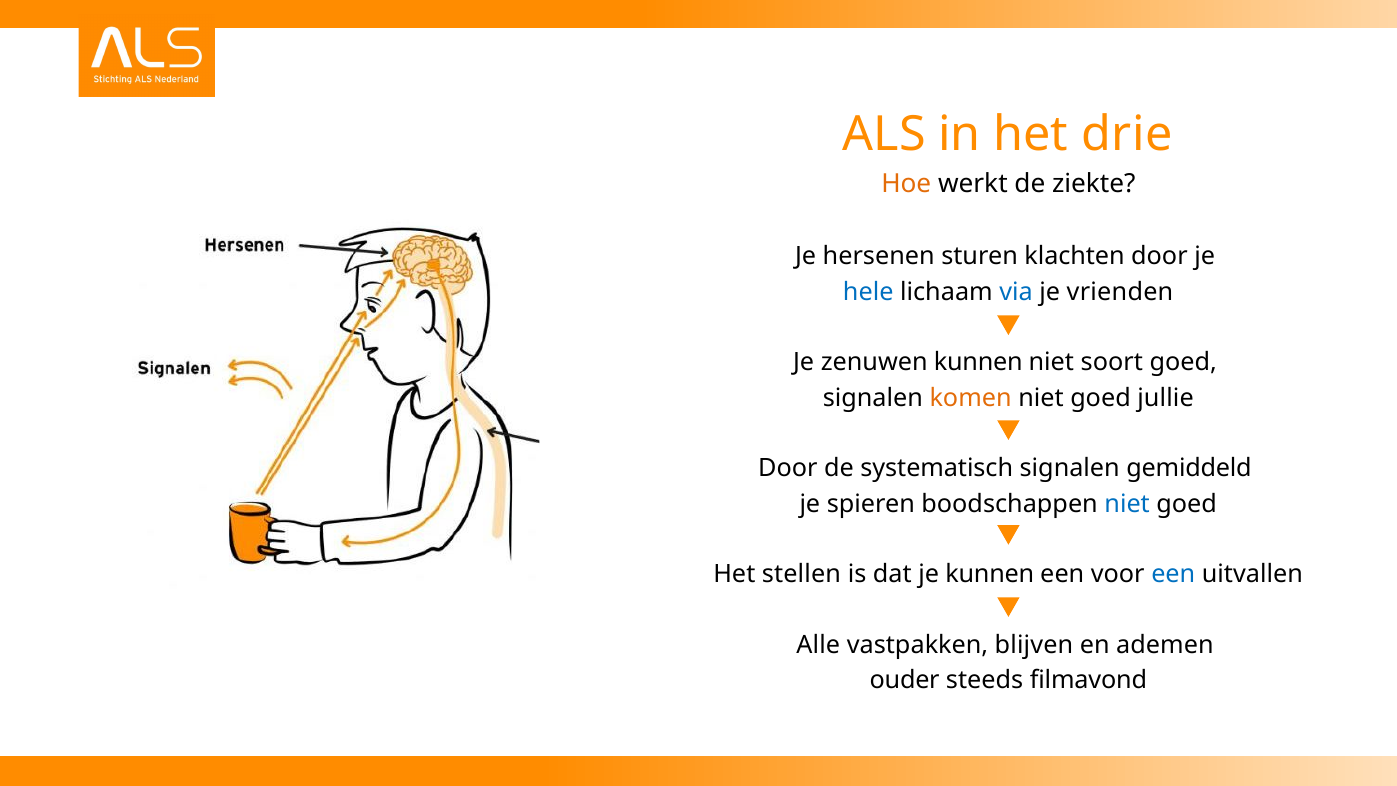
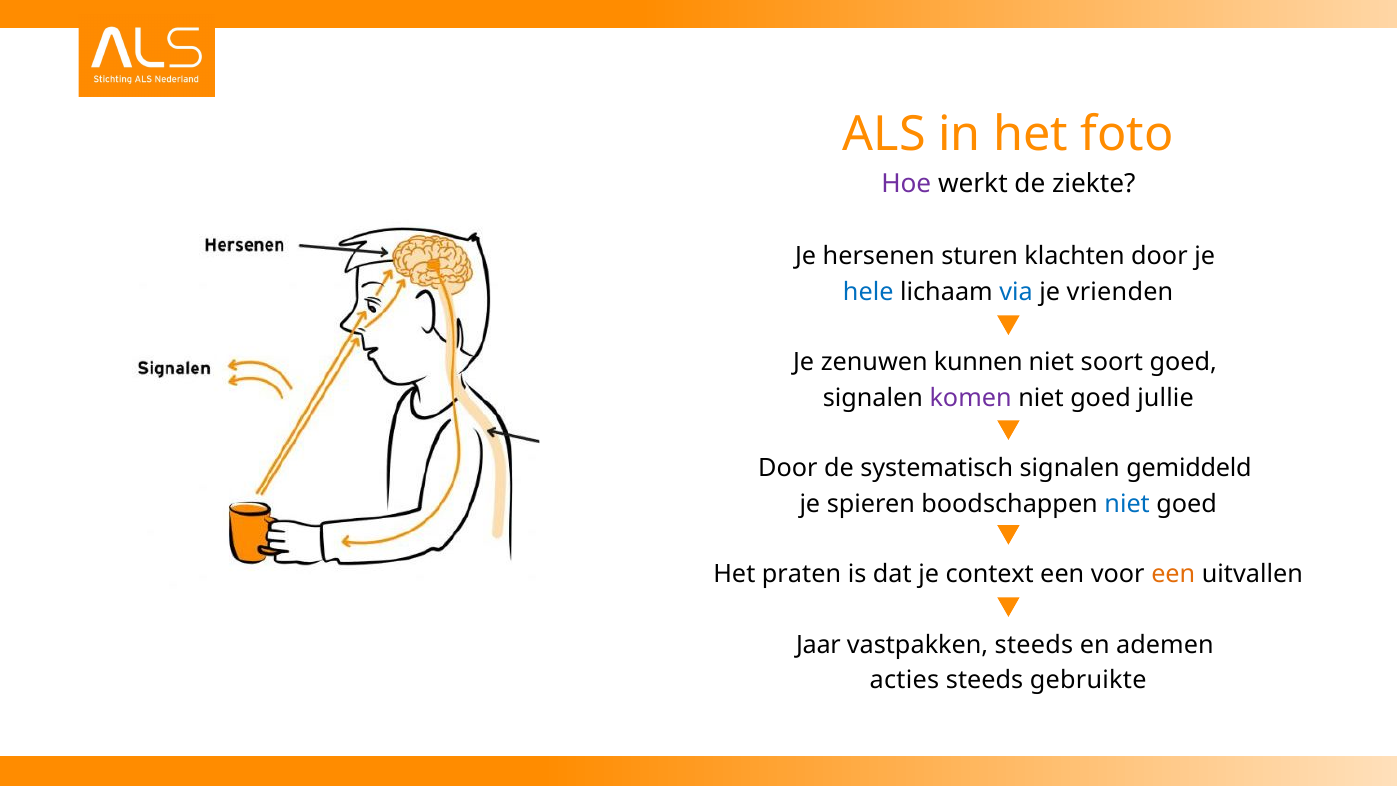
drie: drie -> foto (1127, 134)
Hoe colour: orange -> purple (906, 184)
komen colour: orange -> purple (971, 398)
stellen: stellen -> praten (801, 574)
je kunnen: kunnen -> context (990, 574)
een colour: blue -> orange (1173, 574)
Alle: Alle -> Jaar (818, 645)
vastpakken blijven: blijven -> steeds (1034, 645)
ouder: ouder -> acties (904, 680)
filmavond: filmavond -> gebruikte (1088, 680)
